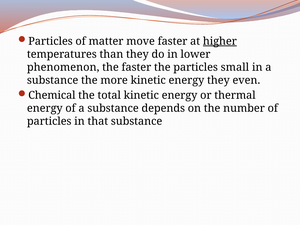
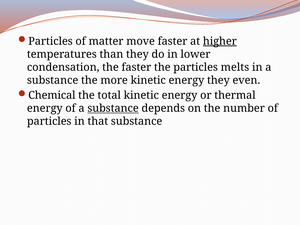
phenomenon: phenomenon -> condensation (63, 67)
small: small -> melts (235, 67)
substance underline: none -> present (113, 108)
